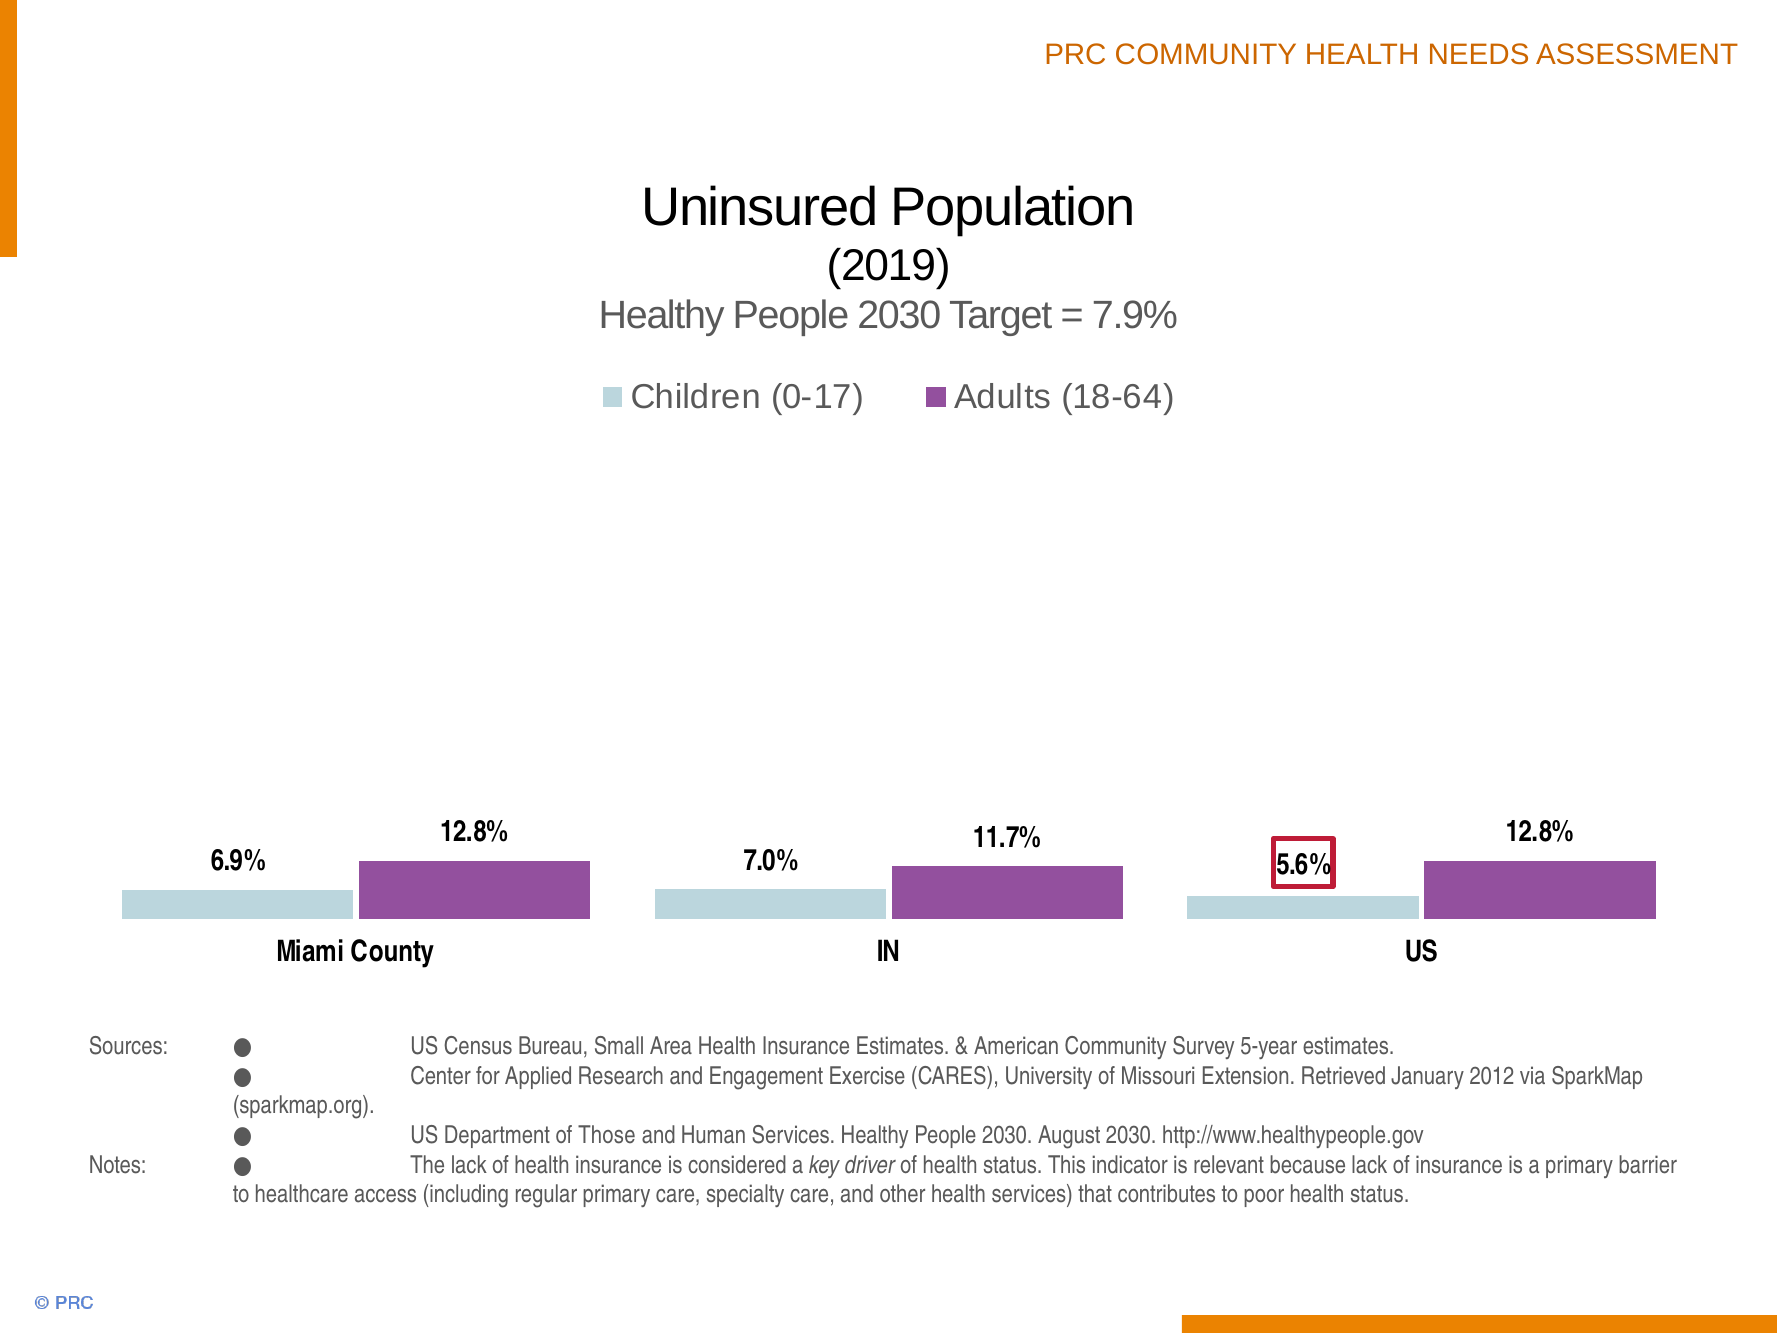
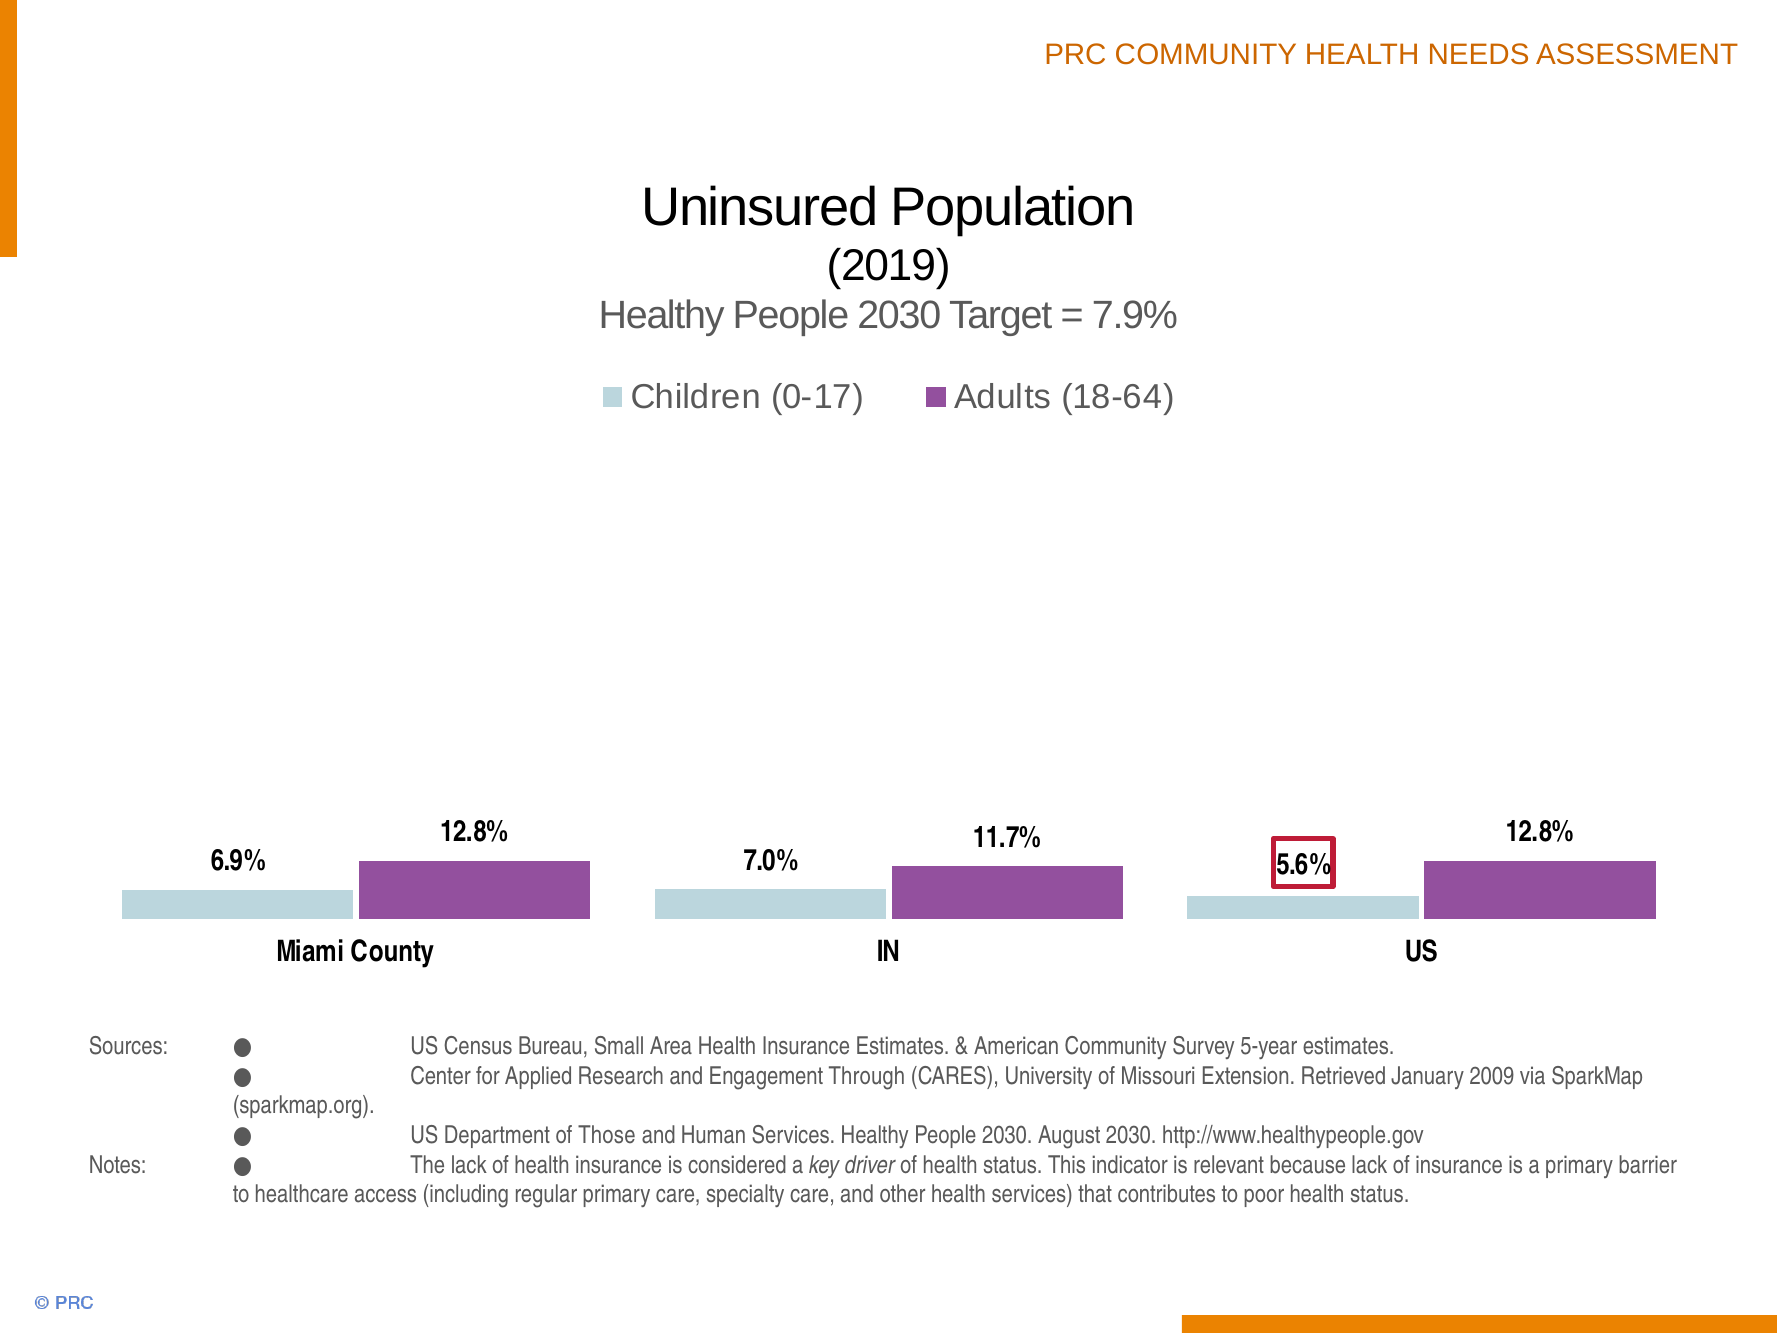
Exercise: Exercise -> Through (867, 1076)
2012: 2012 -> 2009 (1492, 1076)
